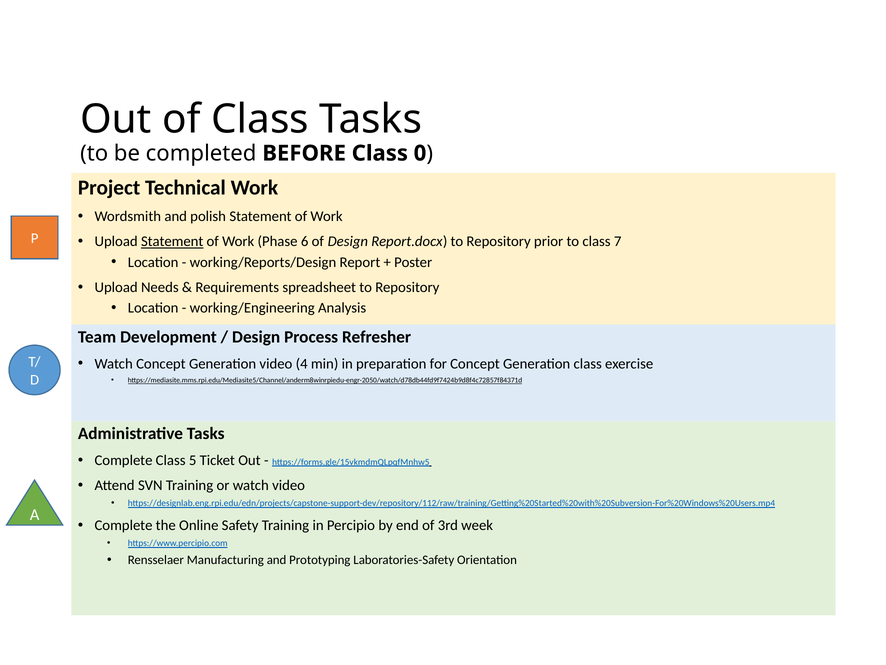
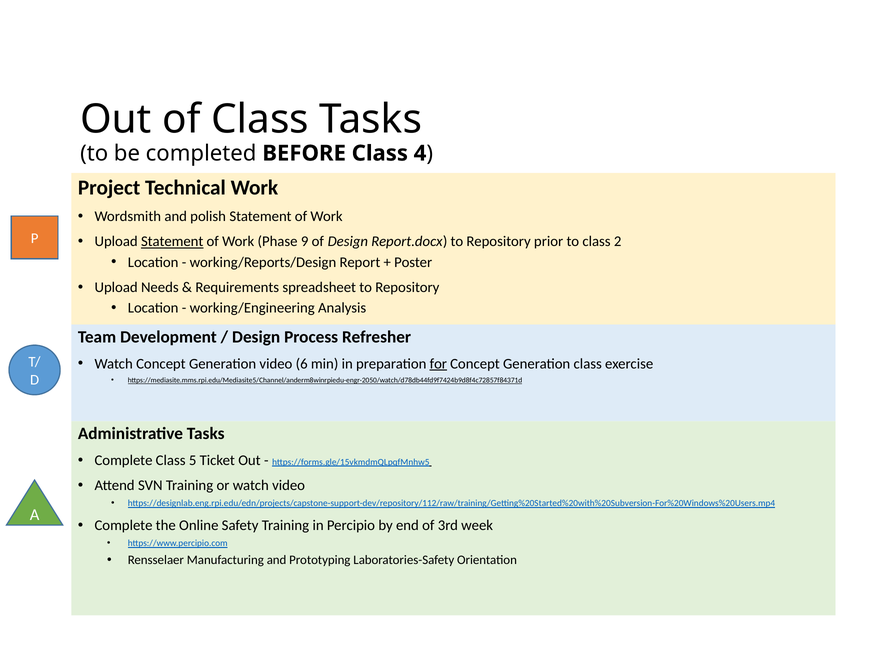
0: 0 -> 4 (420, 153)
6: 6 -> 9 (305, 241)
7: 7 -> 2 (618, 241)
4: 4 -> 6 (302, 363)
for underline: none -> present (438, 363)
